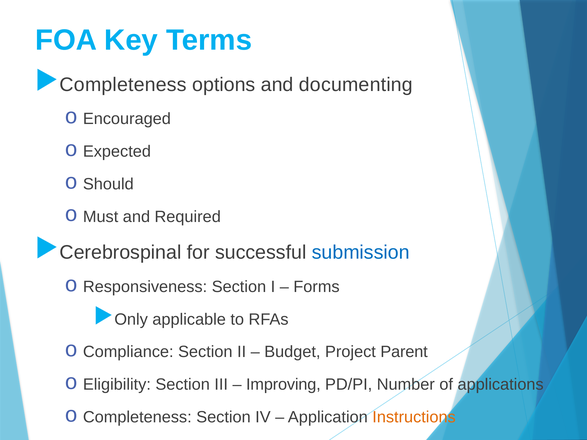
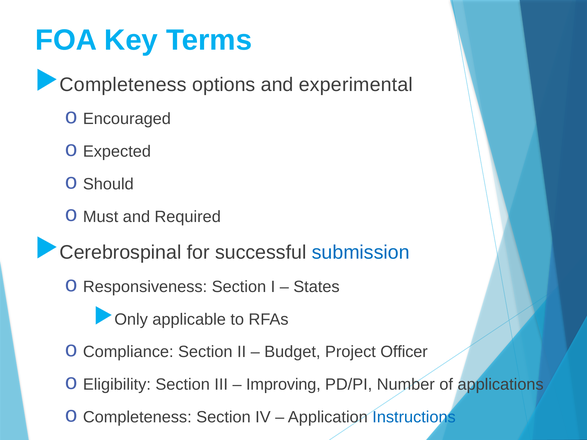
documenting: documenting -> experimental (356, 85)
Forms: Forms -> States (316, 287)
Parent: Parent -> Officer (404, 352)
Instructions colour: orange -> blue (414, 417)
